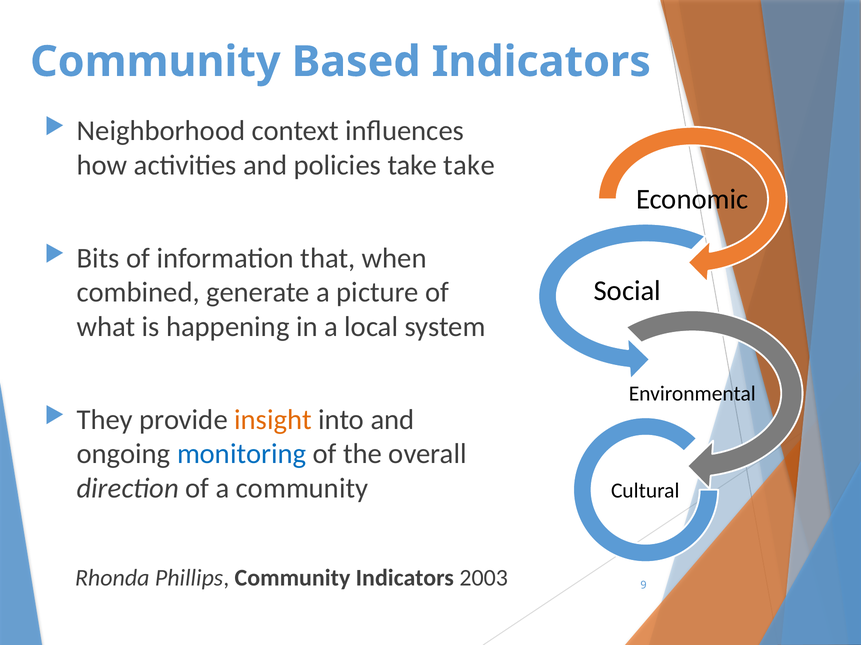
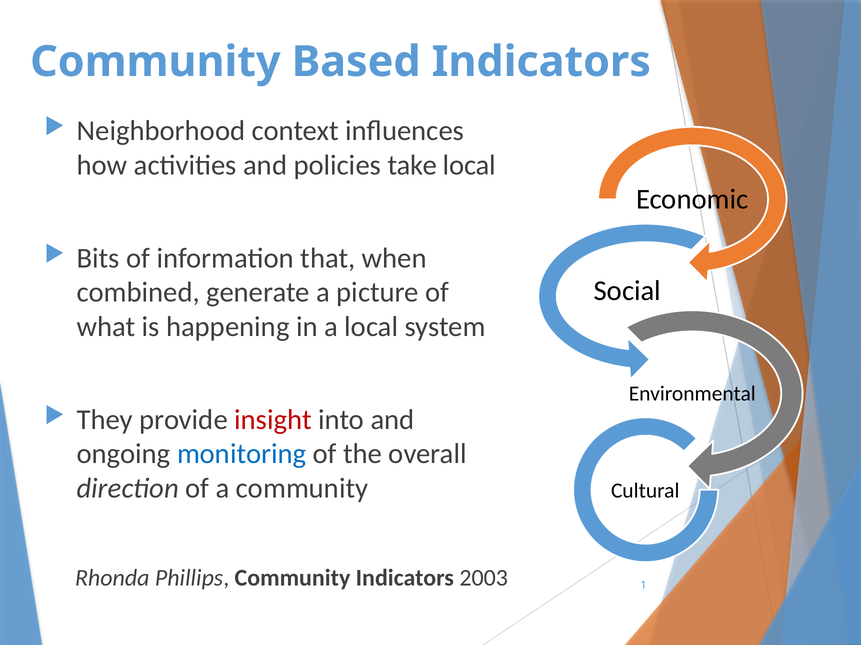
take take: take -> local (469, 166)
insight colour: orange -> red (273, 420)
9: 9 -> 1 (644, 586)
